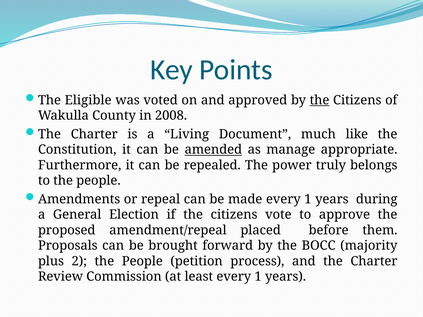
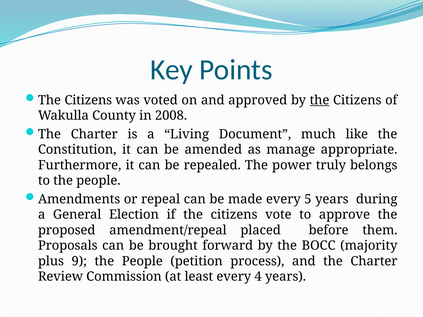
Eligible: Eligible -> Citizens (88, 100)
amended underline: present -> none (213, 150)
made every 1: 1 -> 5 (308, 199)
2: 2 -> 9 (79, 261)
least every 1: 1 -> 4 (258, 277)
